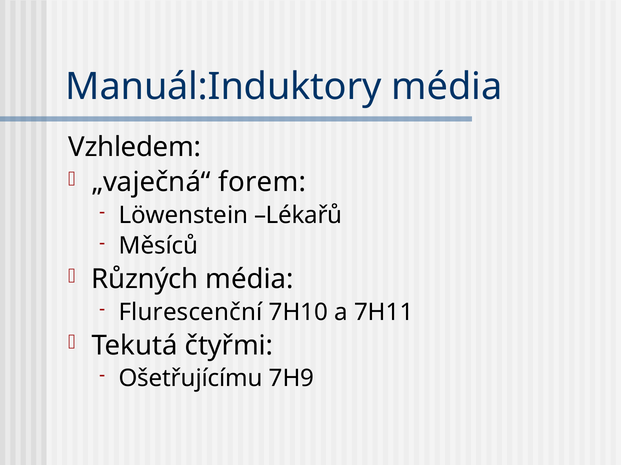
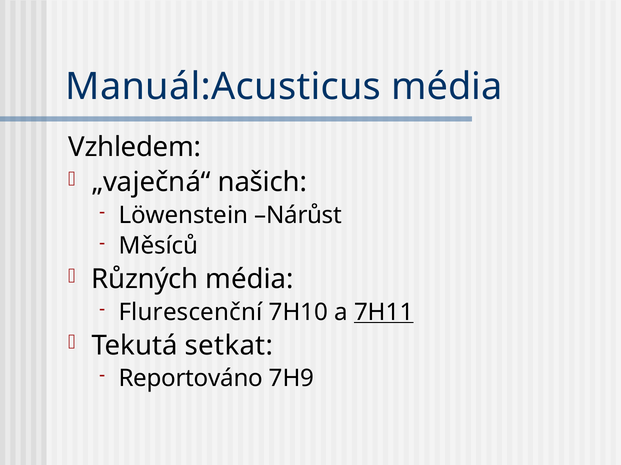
Manuál:Induktory: Manuál:Induktory -> Manuál:Acusticus (223, 87)
forem: forem -> našich (262, 183)
Lékařů: Lékařů -> Nárůst (298, 215)
7H11 underline: none -> present (384, 313)
čtyřmi: čtyřmi -> setkat (229, 346)
Ošetřujícímu: Ošetřujícímu -> Reportováno (191, 379)
